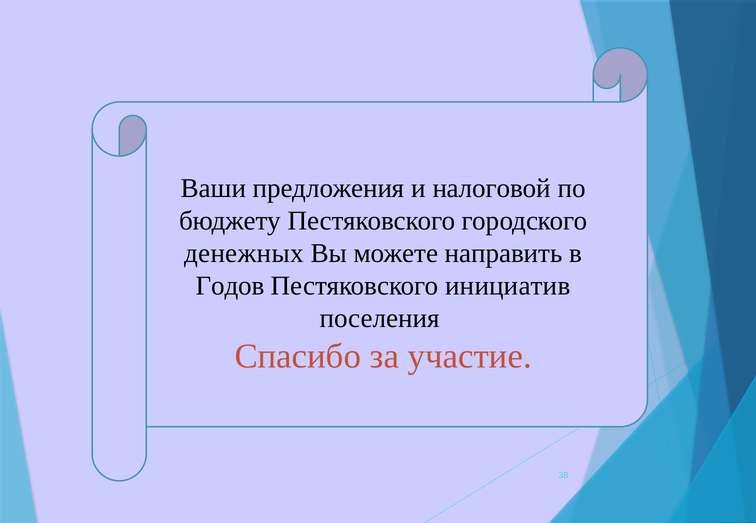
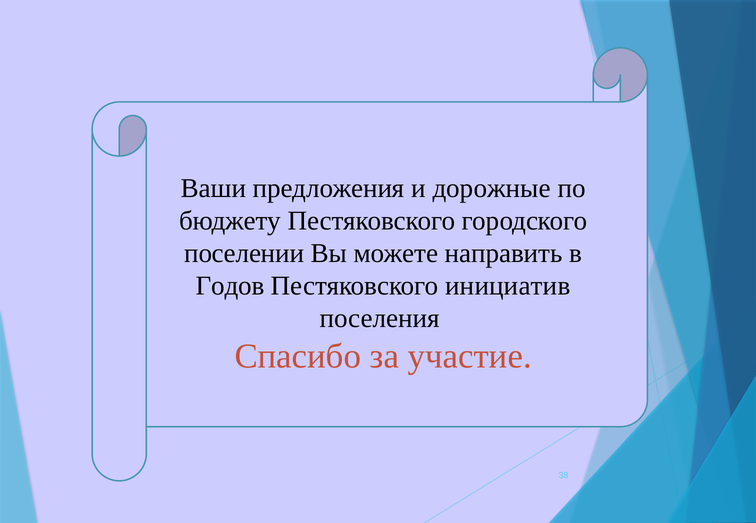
налоговой: налоговой -> дорожные (492, 188)
денежных: денежных -> поселении (244, 254)
